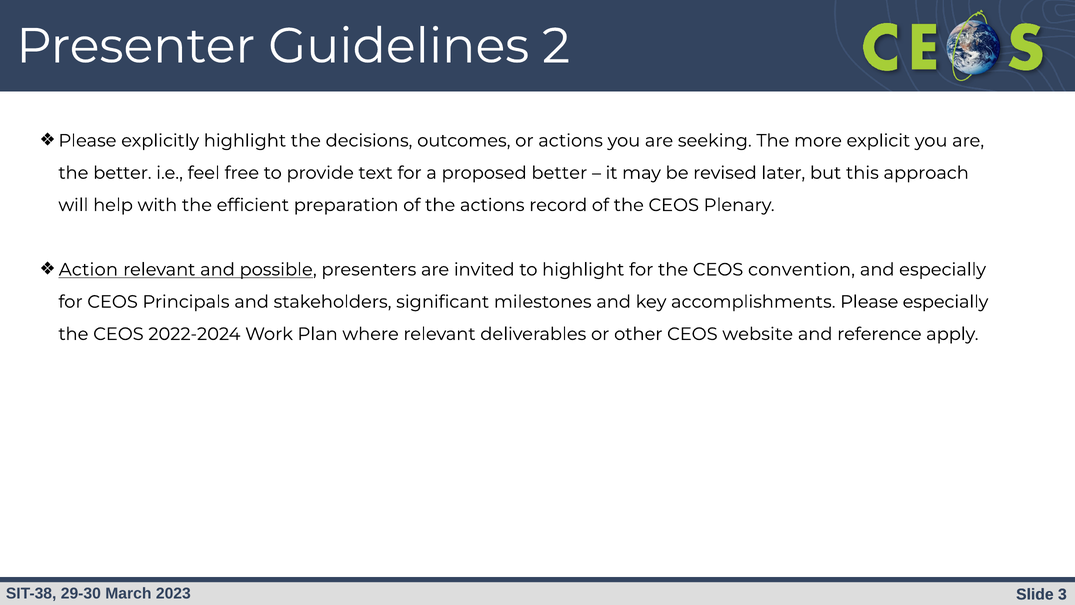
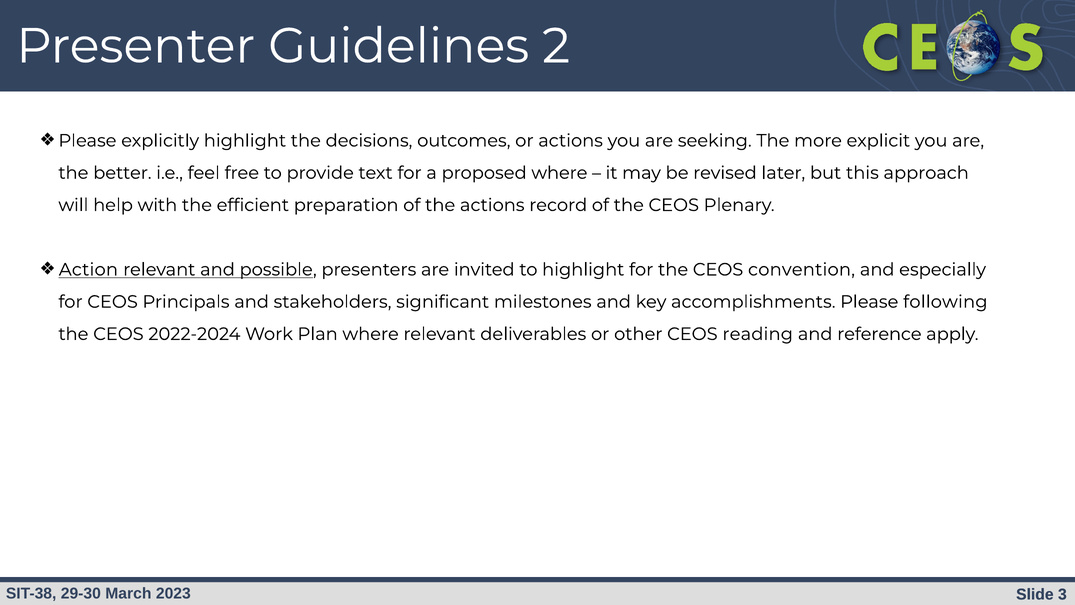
proposed better: better -> where (559, 173)
Please especially: especially -> following (945, 302)
website: website -> reading (758, 334)
